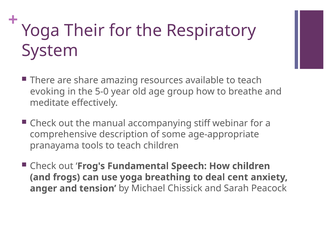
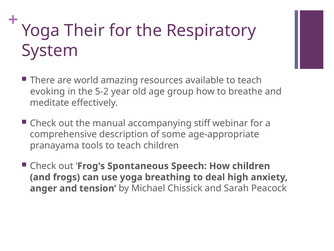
share: share -> world (86, 80)
5-0: 5-0 -> 5-2 (102, 91)
Fundamental: Fundamental -> Spontaneous (138, 166)
cent: cent -> high (238, 177)
